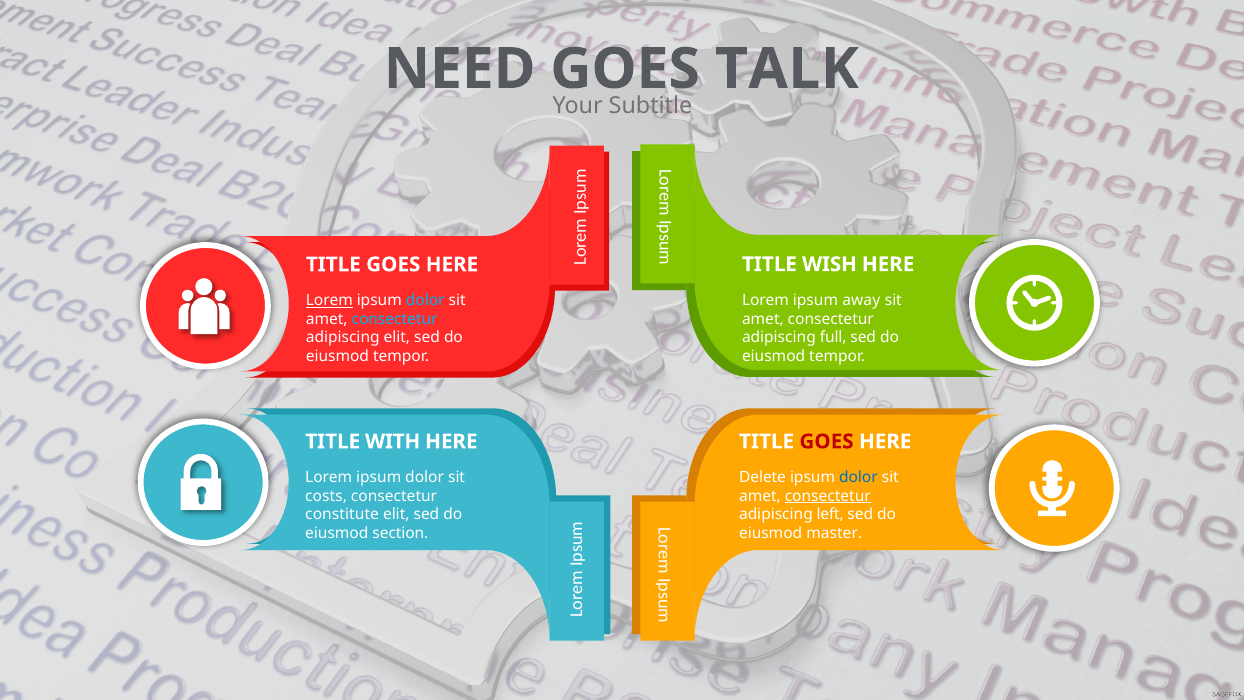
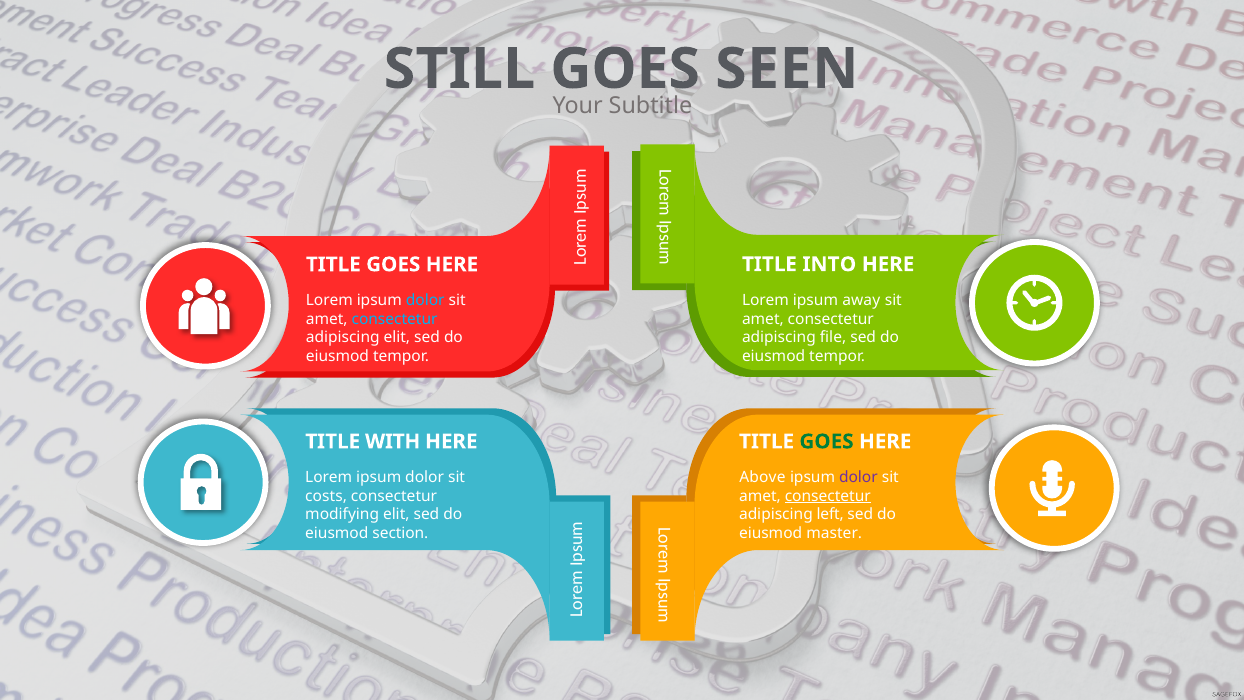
NEED: NEED -> STILL (459, 69)
TALK: TALK -> SEEN (787, 69)
WISH: WISH -> INTO (829, 264)
Lorem underline: present -> none (329, 300)
full: full -> file (833, 337)
GOES colour: red -> green (826, 441)
Delete: Delete -> Above (762, 477)
dolor colour: blue -> purple (858, 477)
constitute: constitute -> modifying (342, 515)
